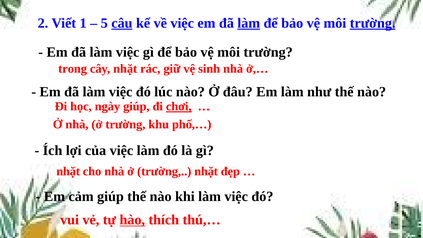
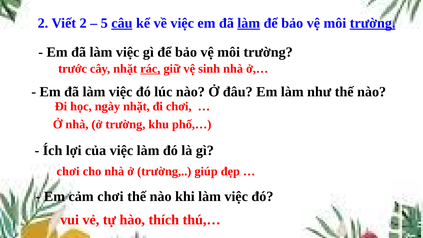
Viết 1: 1 -> 2 (83, 23)
trong: trong -> trước (73, 69)
rác underline: none -> present (150, 69)
ngày giúp: giúp -> nhặt (136, 106)
chơi underline: present -> none (179, 106)
nhặt: nhặt -> chơi (68, 171)
trường nhặt: nhặt -> giúp (206, 171)
cảm giúp: giúp -> chơi (110, 197)
hào underline: present -> none (132, 220)
